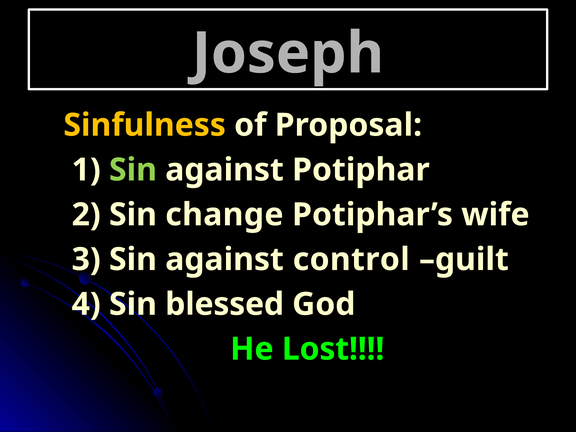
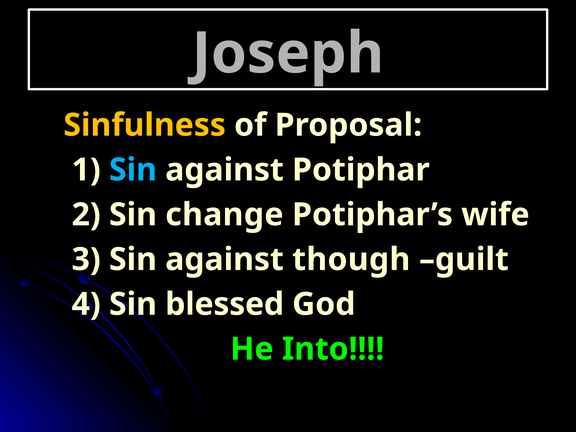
Sin colour: light green -> light blue (133, 170)
control: control -> though (351, 259)
Lost: Lost -> Into (333, 349)
